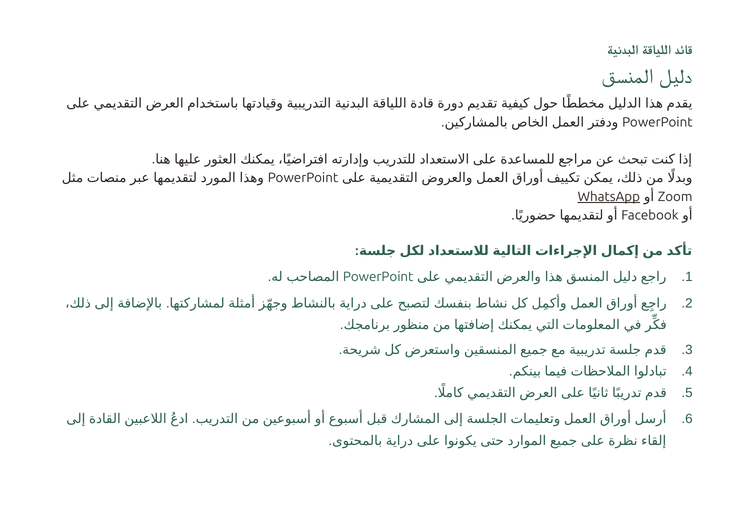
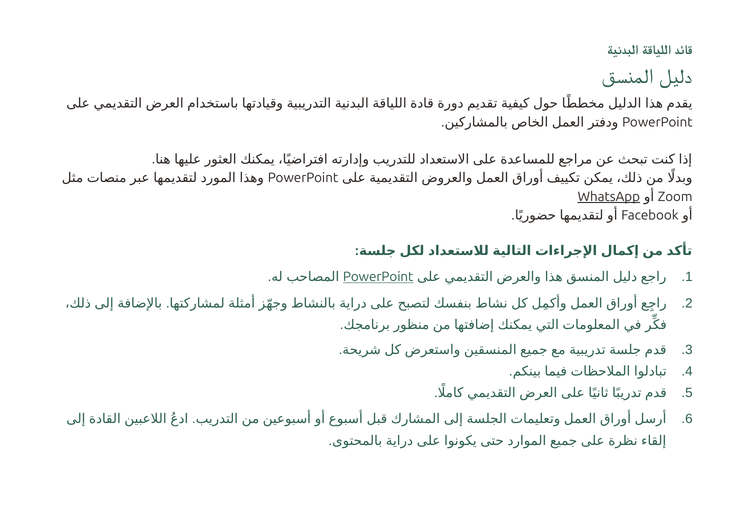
PowerPoint underline: none -> present (378, 277)
